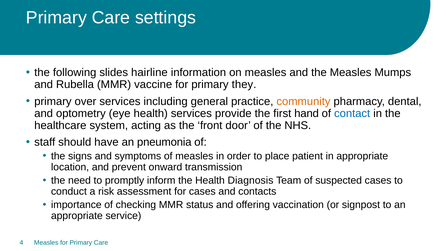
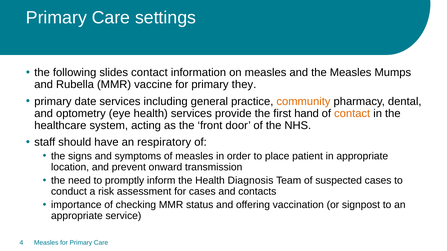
slides hairline: hairline -> contact (149, 73)
over: over -> date (86, 102)
contact colour: blue -> orange (352, 114)
pneumonia: pneumonia -> respiratory (164, 142)
